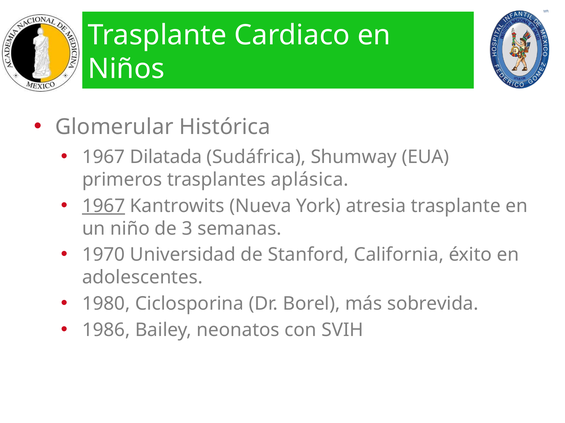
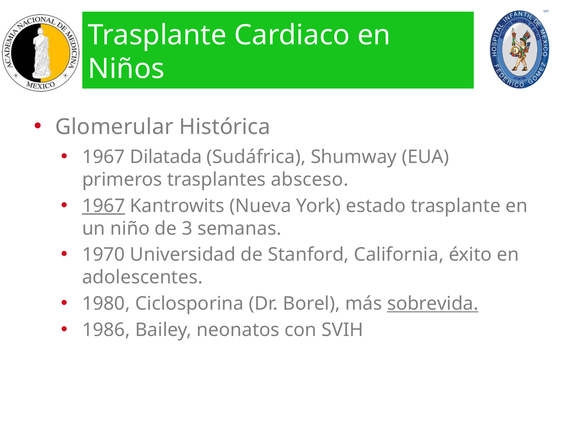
aplásica: aplásica -> absceso (310, 180)
atresia: atresia -> estado (376, 206)
sobrevida underline: none -> present (433, 304)
